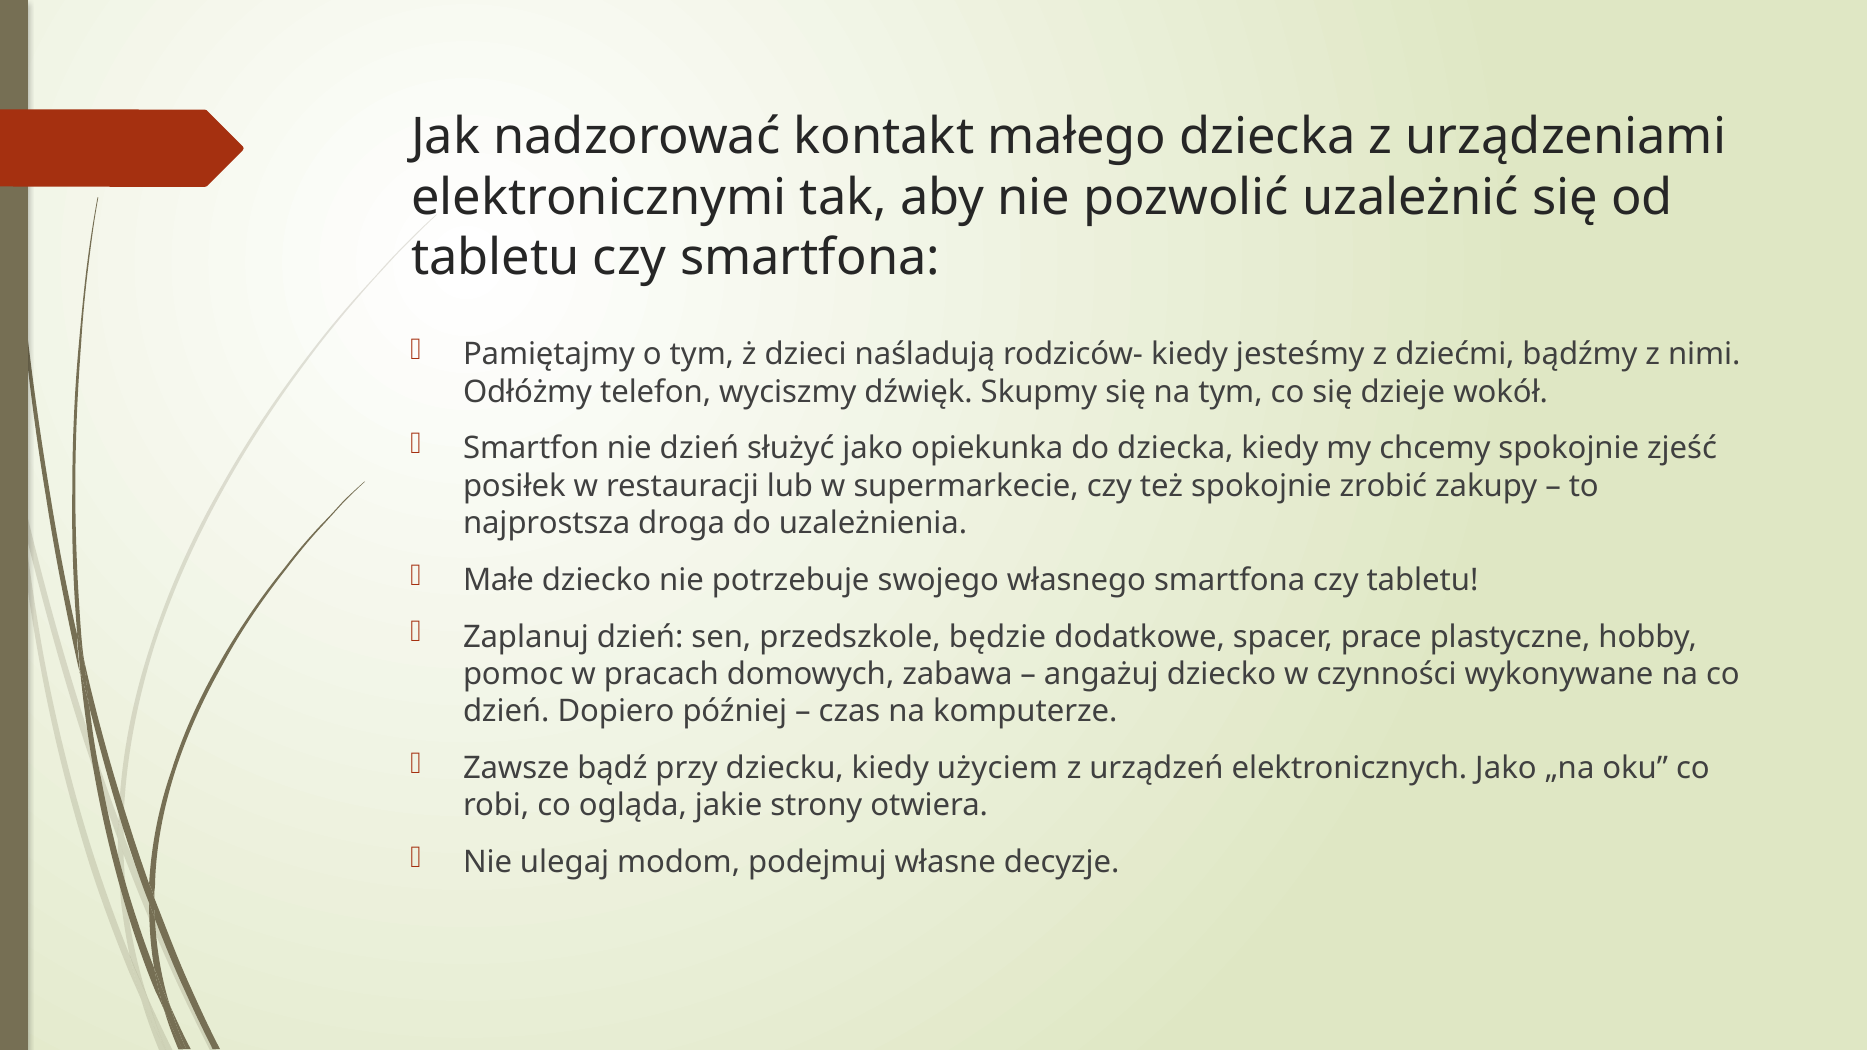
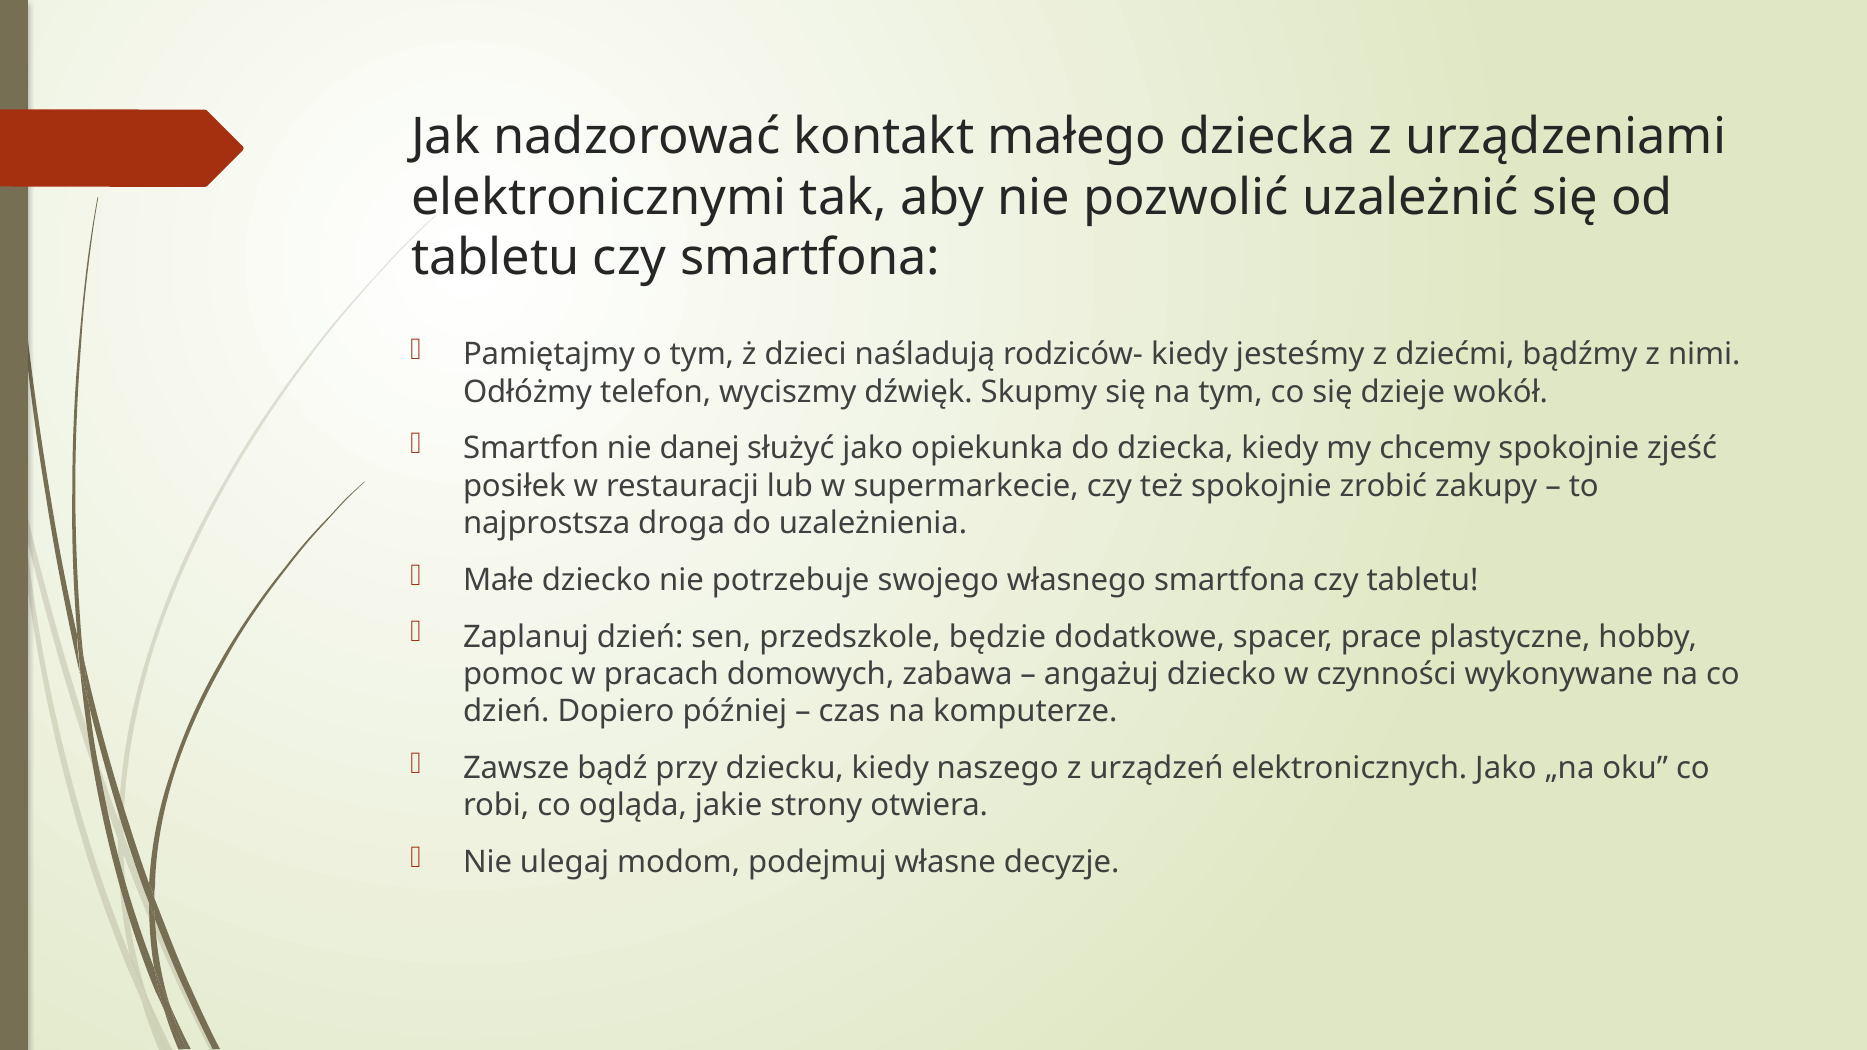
nie dzień: dzień -> danej (700, 449)
użyciem: użyciem -> naszego (998, 768)
